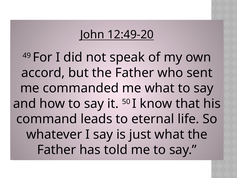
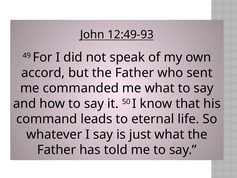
12:49-20: 12:49-20 -> 12:49-93 (131, 35)
